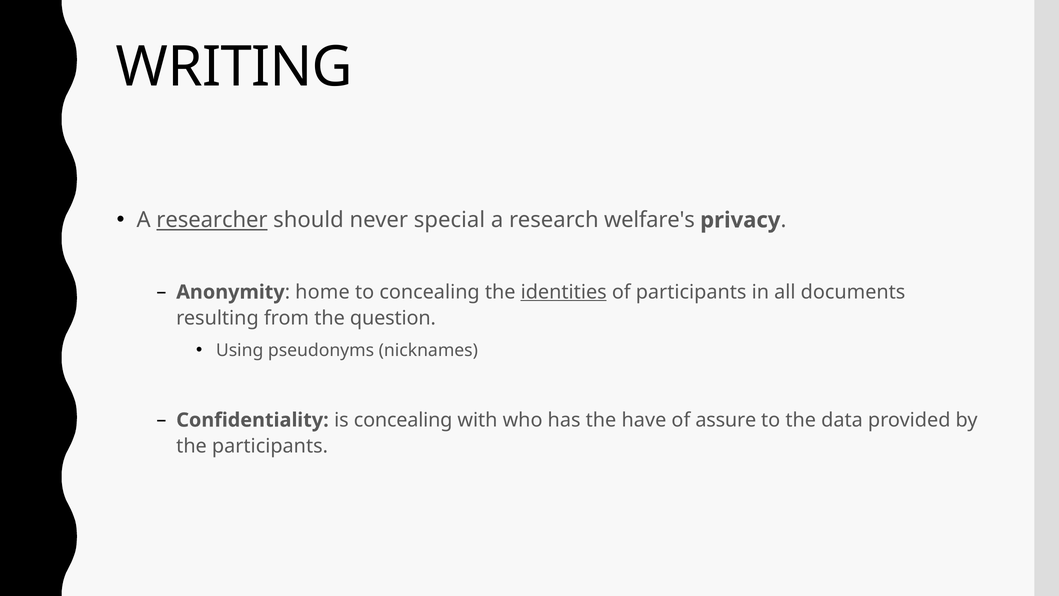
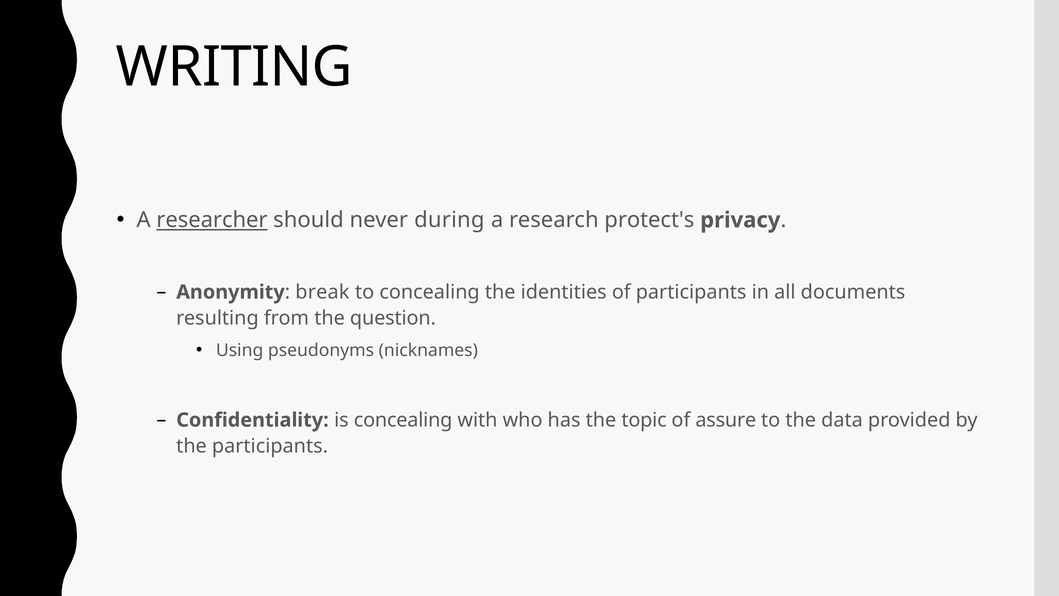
special: special -> during (449, 220)
welfare's: welfare's -> protect's (649, 220)
home: home -> break (322, 292)
identities underline: present -> none (564, 292)
have: have -> topic (644, 420)
